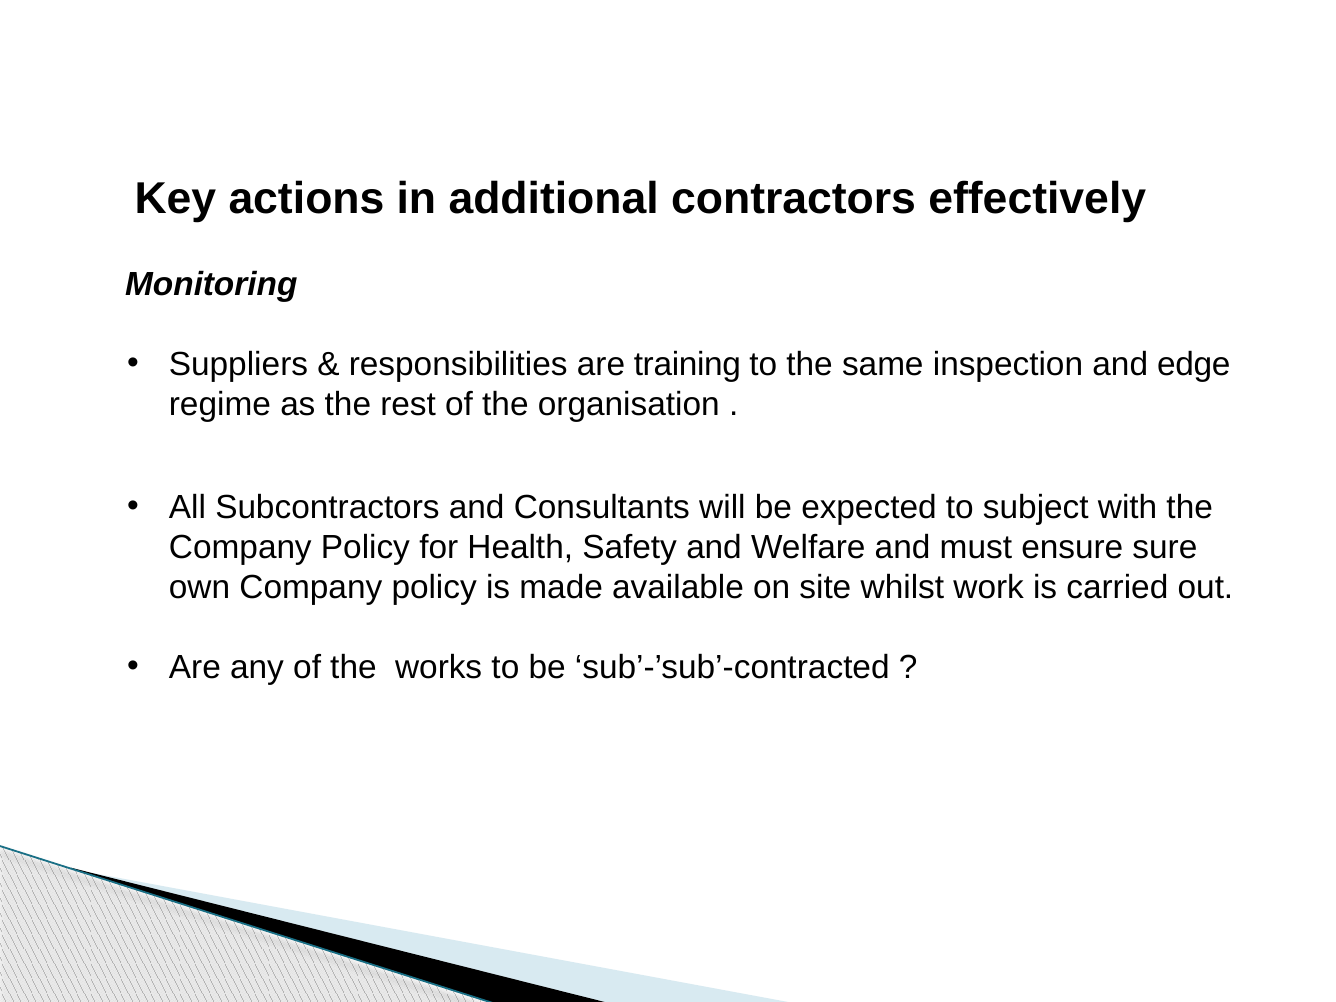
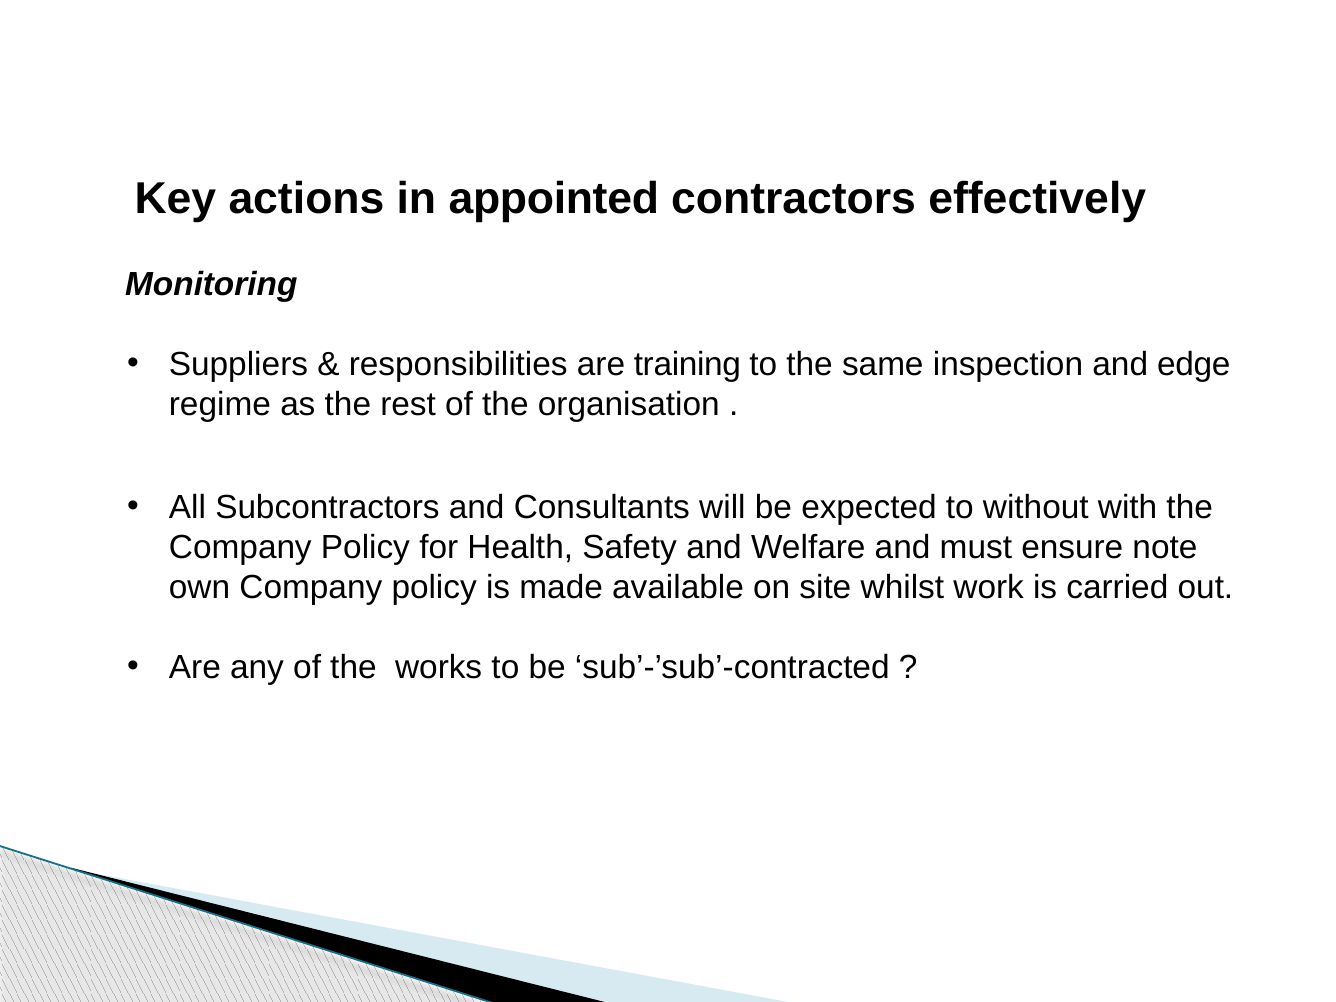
additional: additional -> appointed (554, 198)
subject: subject -> without (1036, 507)
sure: sure -> note (1165, 547)
